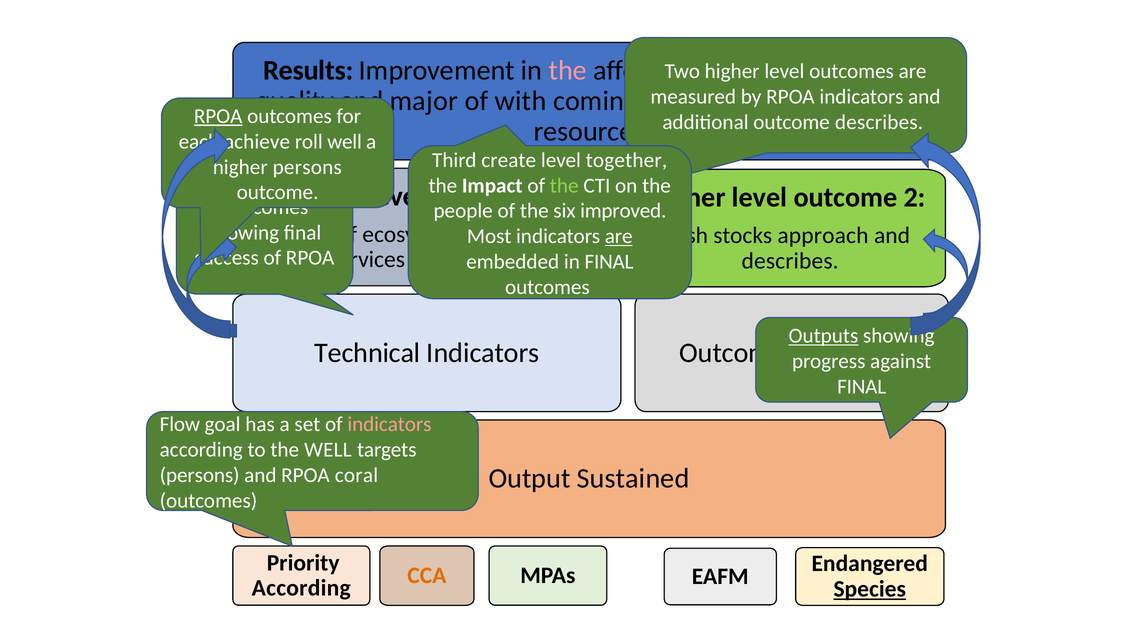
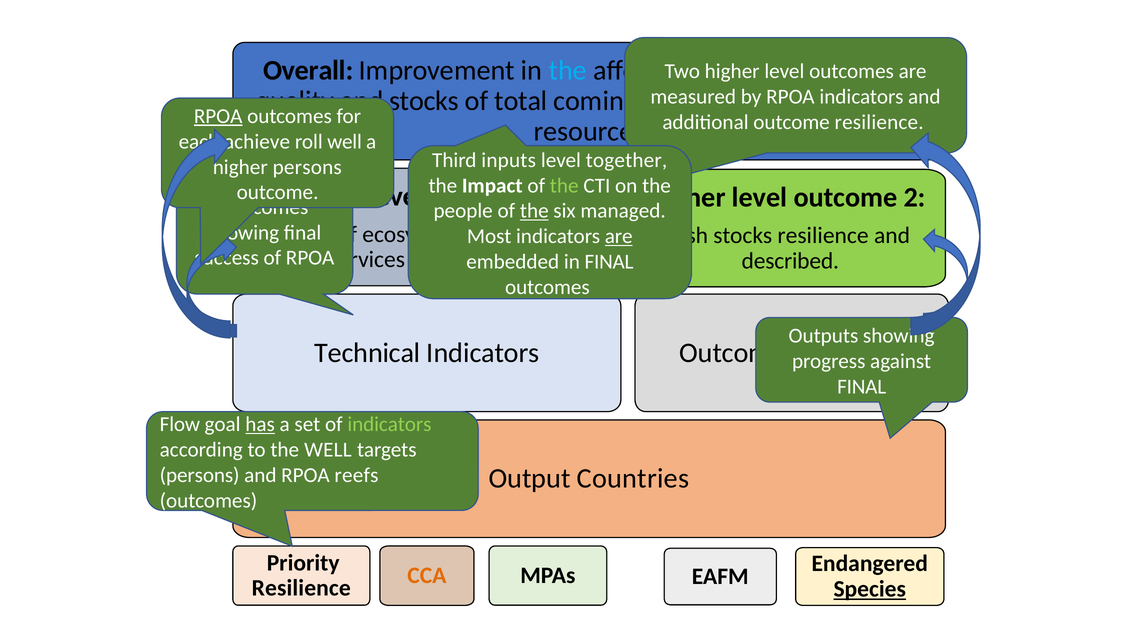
Results: Results -> Overall (308, 71)
the colour: pink -> light blue (568, 71)
major: major -> stocks (424, 101)
with: with -> total (521, 101)
outcome describes: describes -> resilience (879, 122)
create: create -> inputs (509, 160)
the underline: none -> present (534, 211)
improved: improved -> managed (623, 211)
stocks approach: approach -> resilience (823, 235)
describes: describes -> described (790, 261)
Outputs underline: present -> none (823, 336)
has underline: none -> present (260, 424)
indicators colour: pink -> light green (389, 424)
RPOA coral: coral -> reefs (356, 475)
Sustained: Sustained -> Countries (633, 479)
According: According -> Resilience (301, 588)
